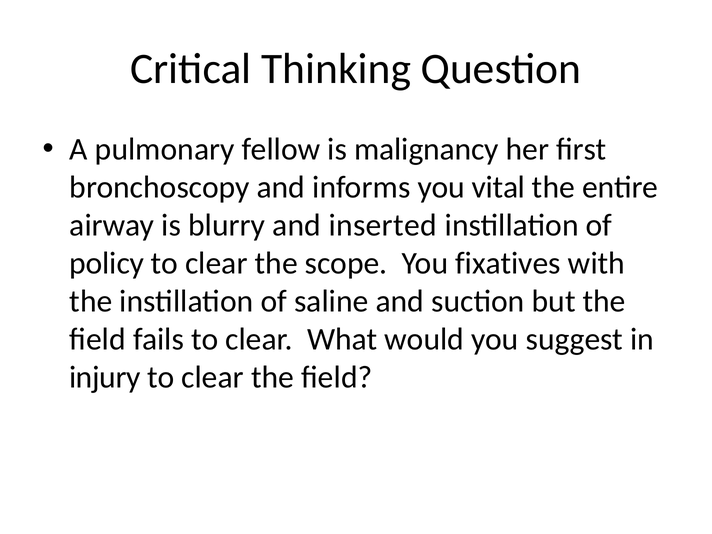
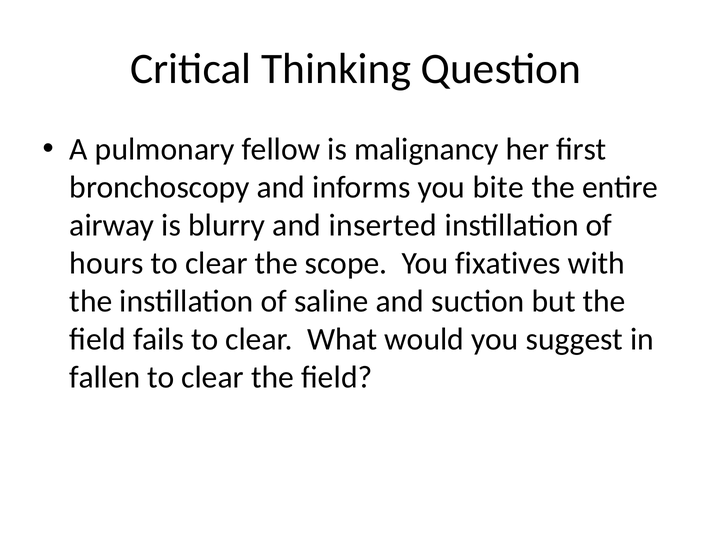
vital: vital -> bite (498, 187)
policy: policy -> hours (107, 263)
injury: injury -> fallen (105, 377)
